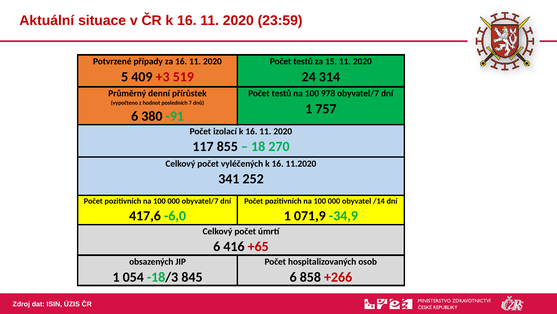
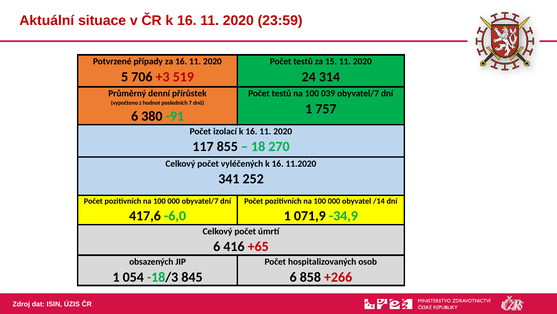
409: 409 -> 706 (142, 77)
978: 978 -> 039 (328, 93)
